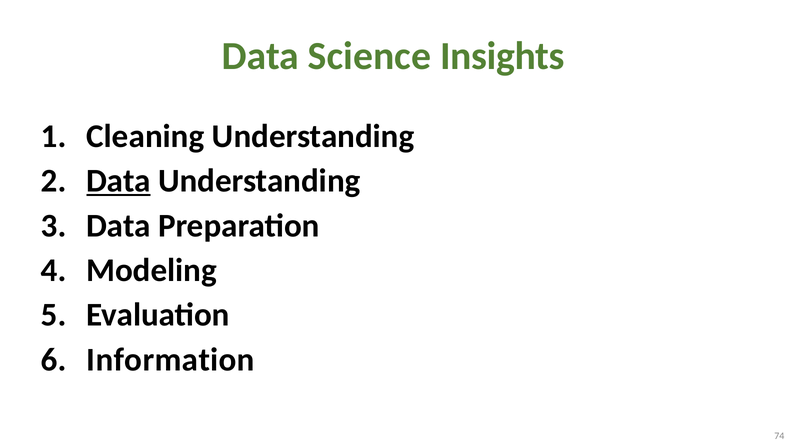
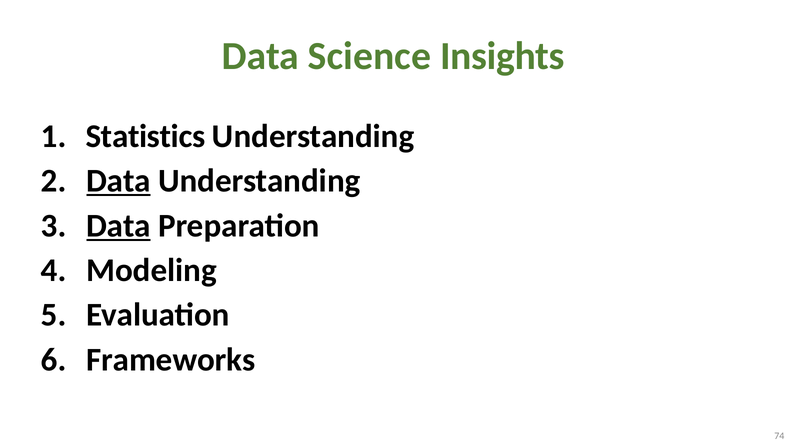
Cleaning: Cleaning -> Statistics (146, 136)
Data underline: none -> present (119, 226)
Information: Information -> Frameworks (171, 360)
